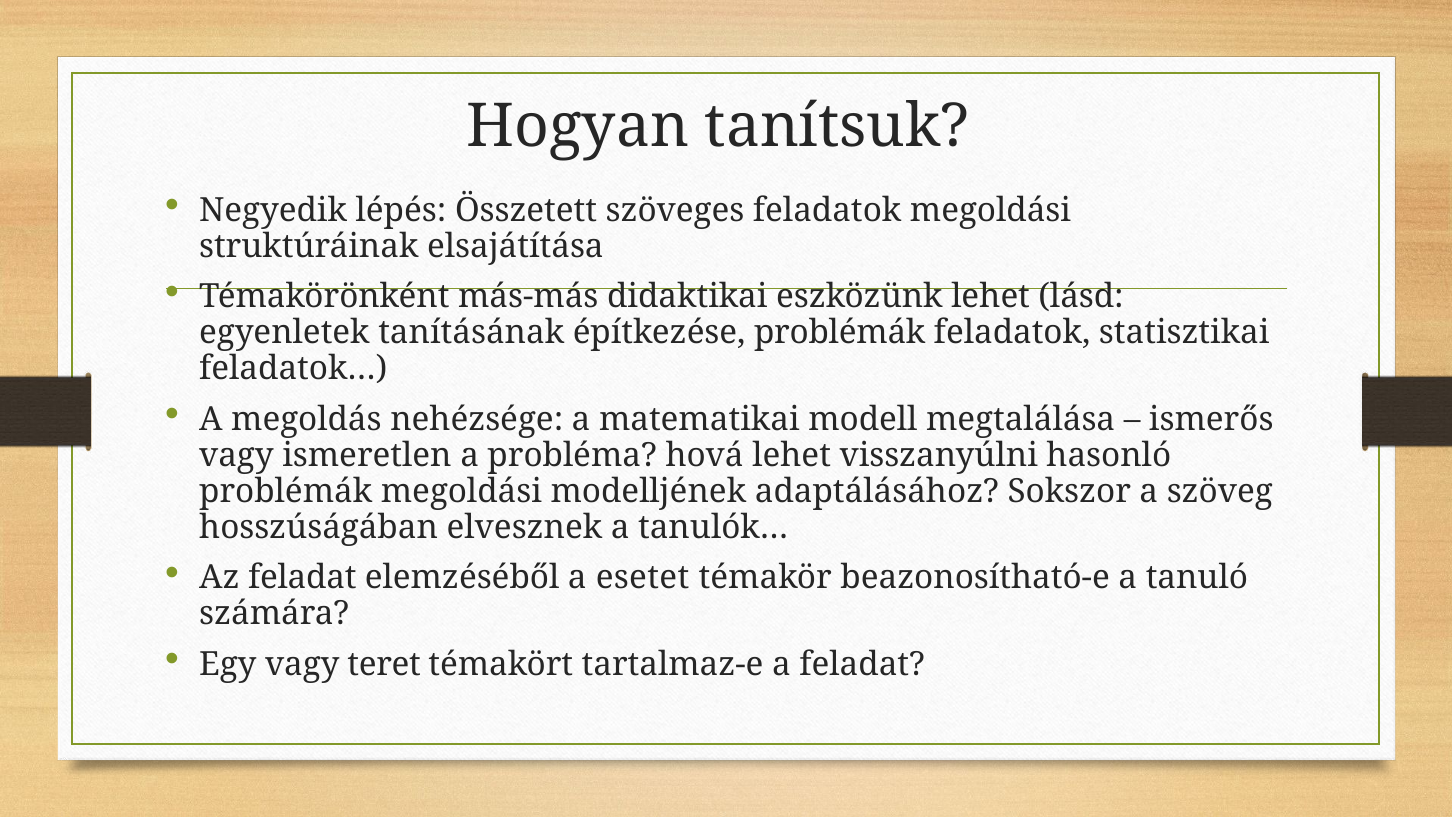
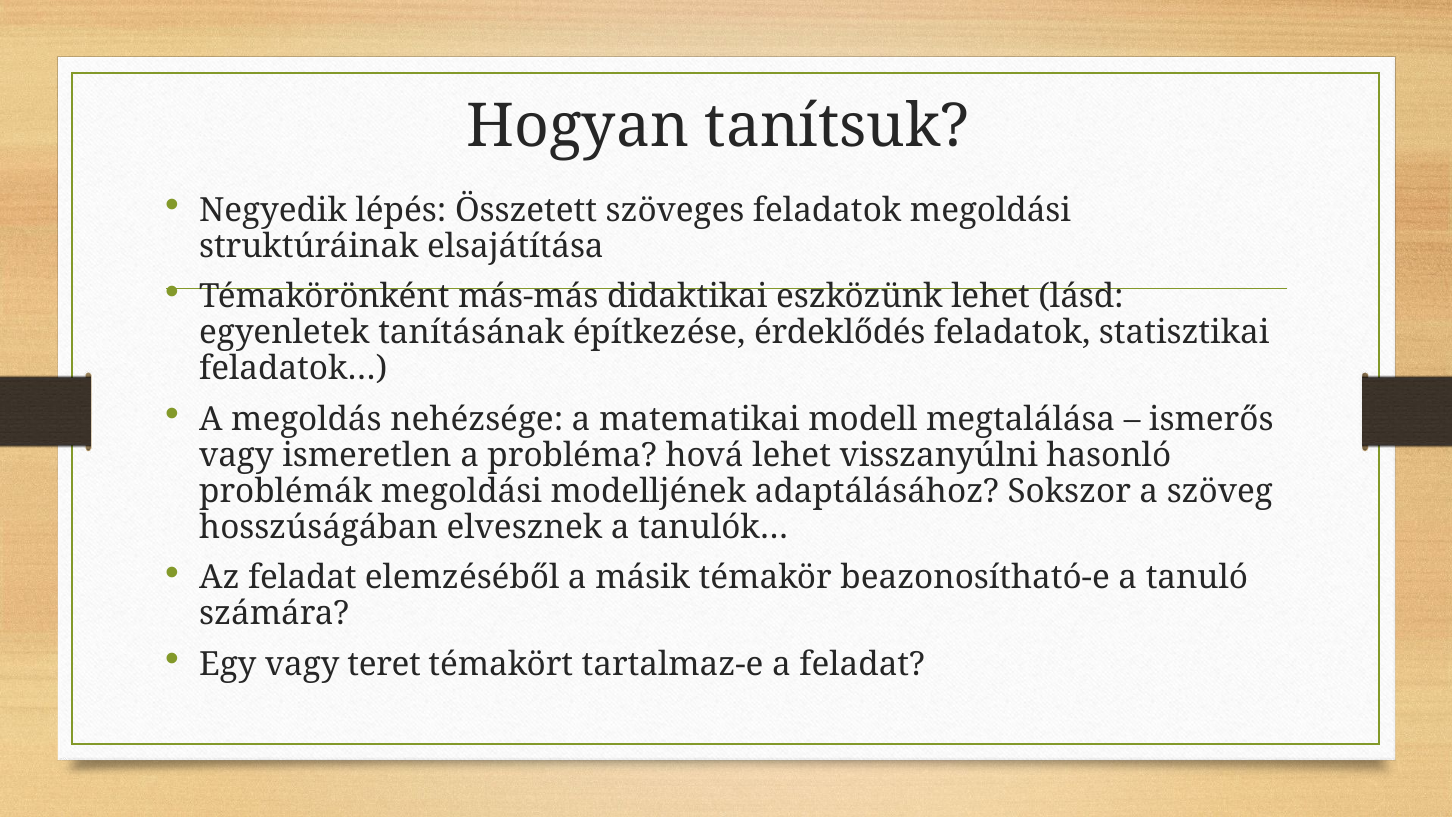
építkezése problémák: problémák -> érdeklődés (840, 333)
esetet: esetet -> másik (643, 578)
